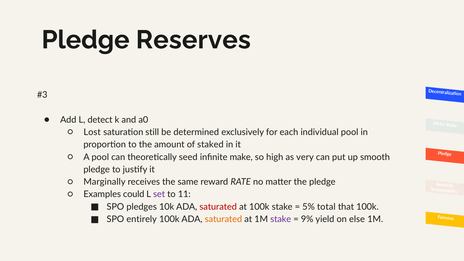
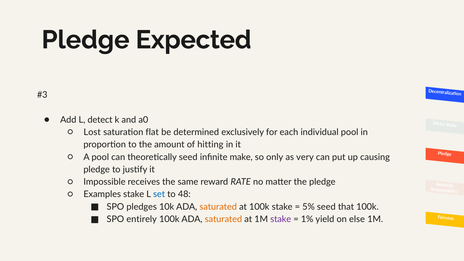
Reserves: Reserves -> Expected (194, 40)
still: still -> flat (152, 132)
staked: staked -> hitting (210, 145)
high: high -> only (275, 157)
smooth: smooth -> causing (375, 157)
Marginally: Marginally -> Impossible (104, 182)
Examples could: could -> stake (134, 194)
set colour: purple -> blue (159, 194)
11: 11 -> 48 (184, 194)
saturated colour: red -> orange (218, 207)
5% total: total -> seed (326, 207)
9%: 9% -> 1% (307, 219)
